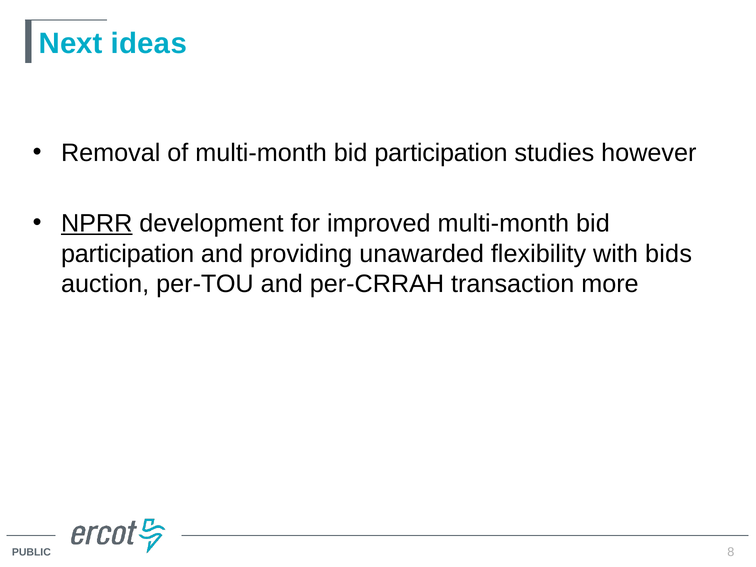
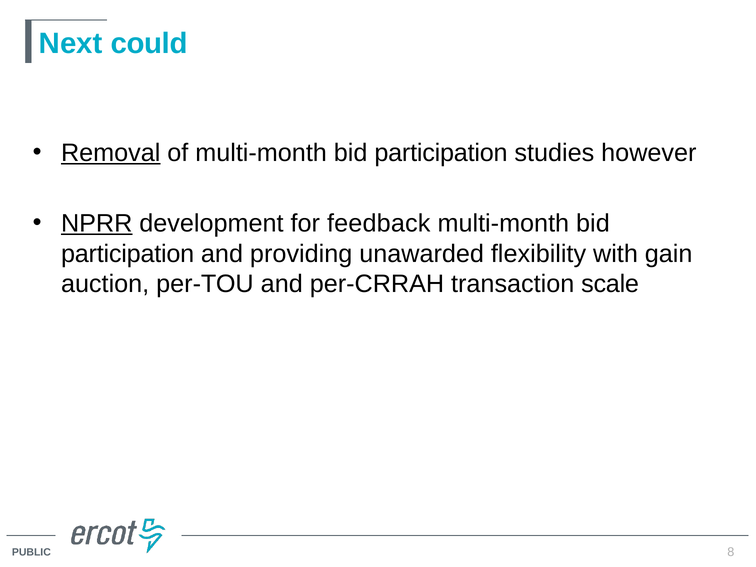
ideas: ideas -> could (149, 44)
Removal underline: none -> present (111, 153)
improved: improved -> feedback (379, 223)
bids: bids -> gain (669, 254)
more: more -> scale (610, 284)
